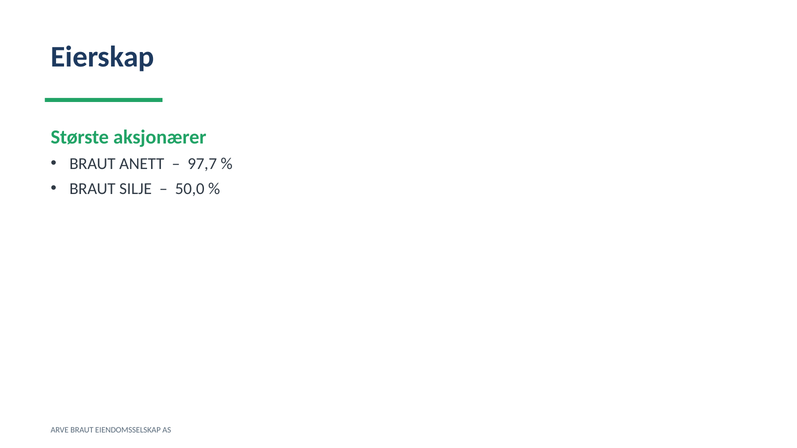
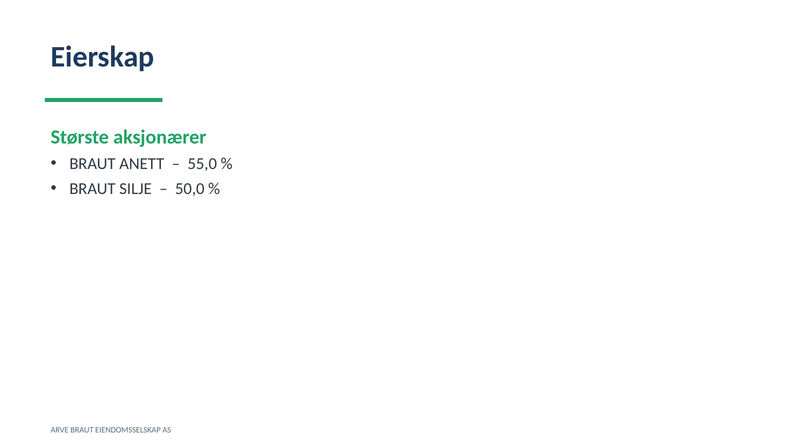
97,7: 97,7 -> 55,0 (202, 164)
